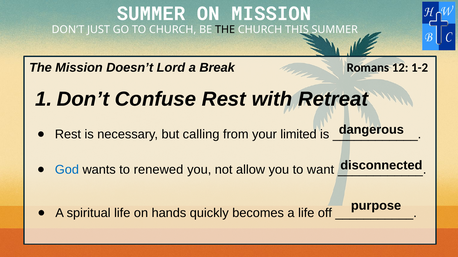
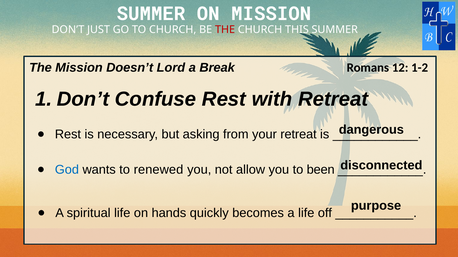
THE colour: black -> red (225, 30)
calling: calling -> asking (201, 135)
your limited: limited -> retreat (299, 135)
want: want -> been (321, 170)
